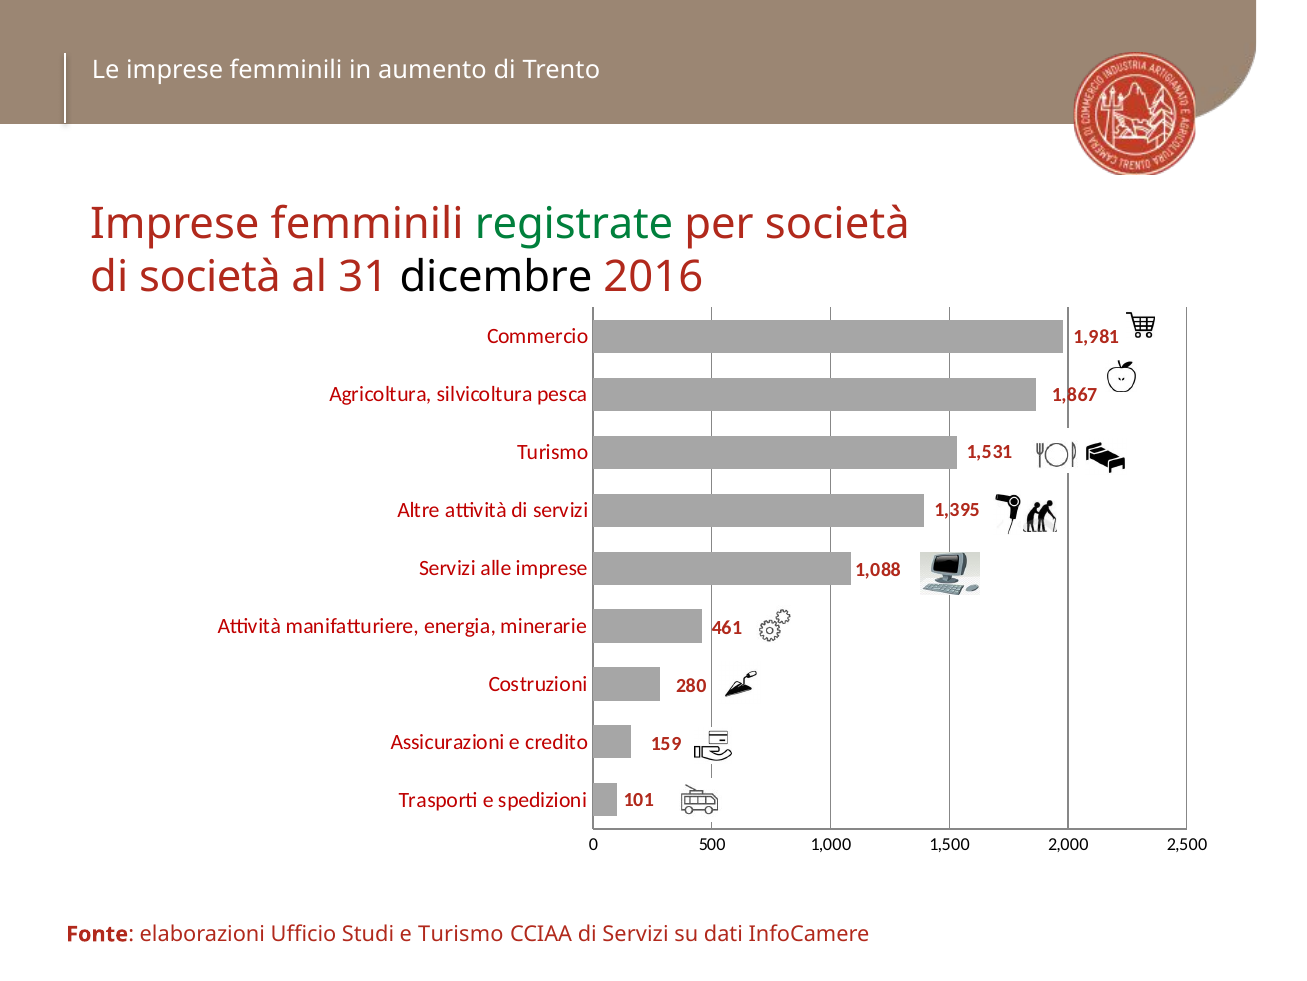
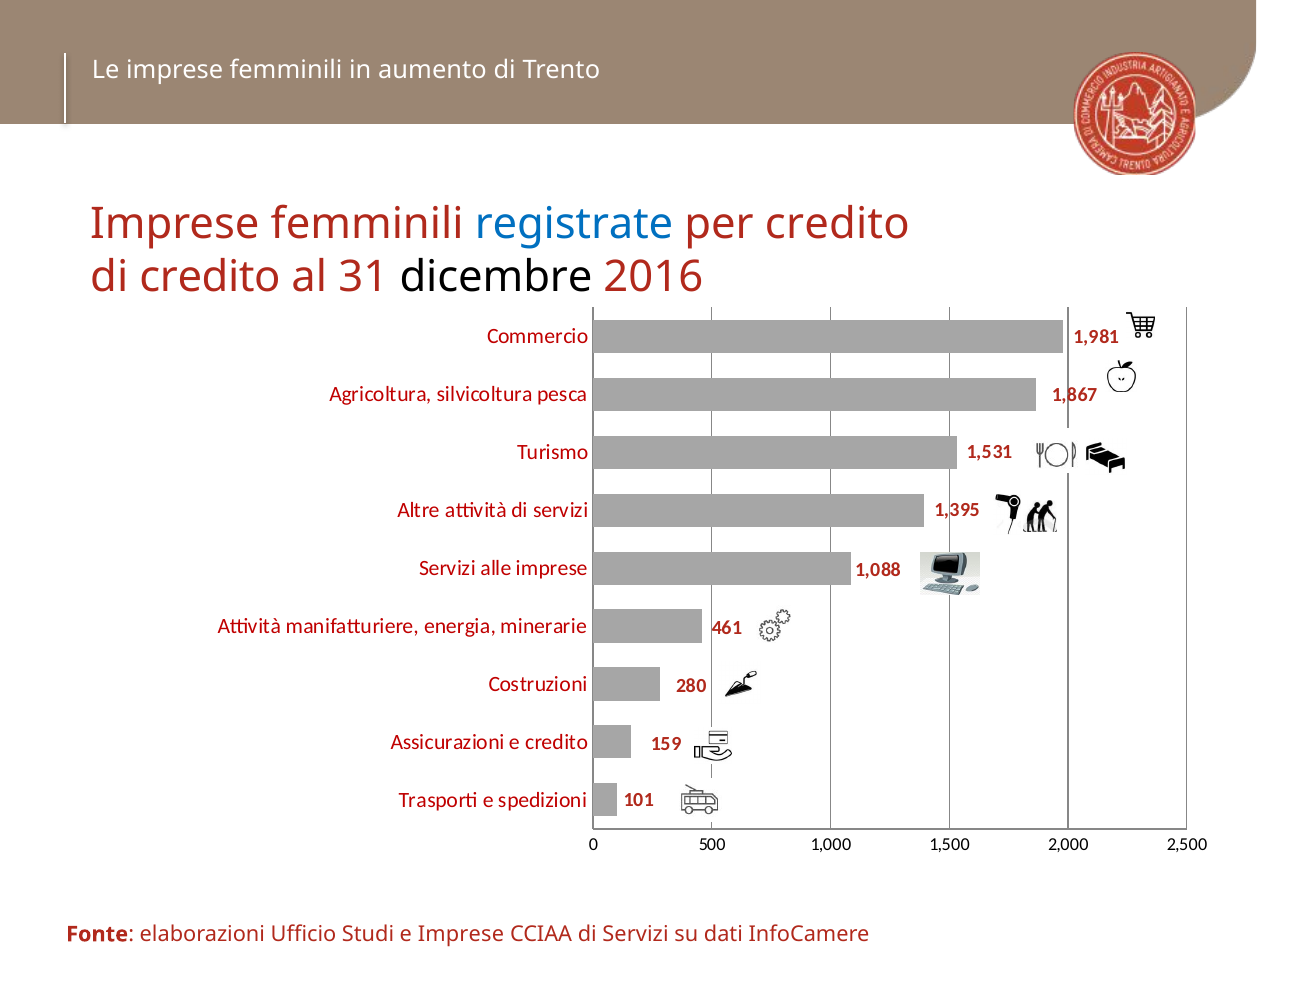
registrate colour: green -> blue (574, 224)
per società: società -> credito (837, 224)
di società: società -> credito (210, 277)
e Turismo: Turismo -> Imprese (461, 933)
